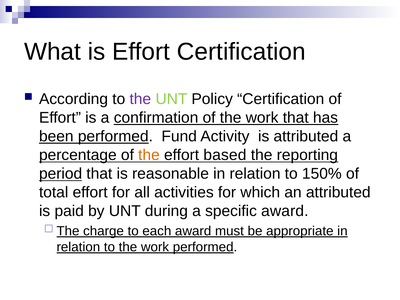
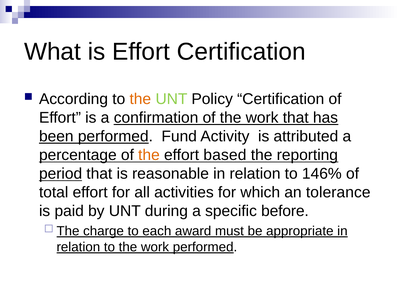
the colour: purple -> orange (140, 99)
150%: 150% -> 146% (322, 174)
an attributed: attributed -> tolerance (338, 192)
specific award: award -> before (285, 211)
